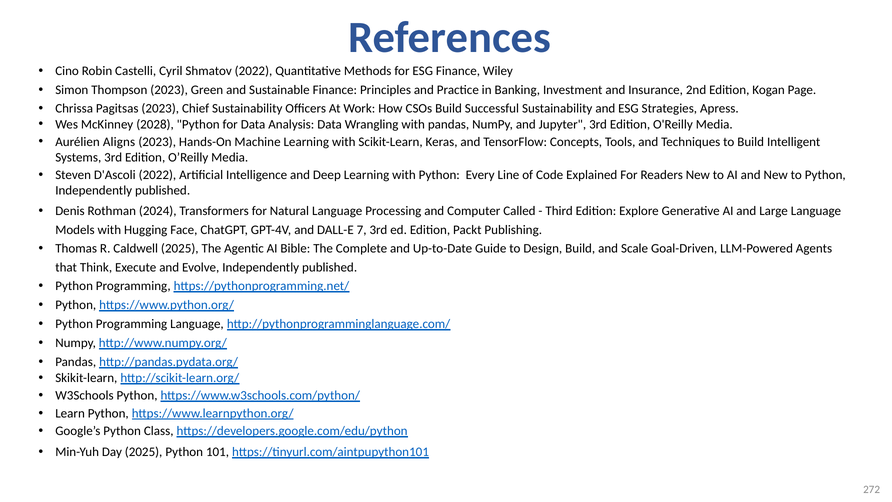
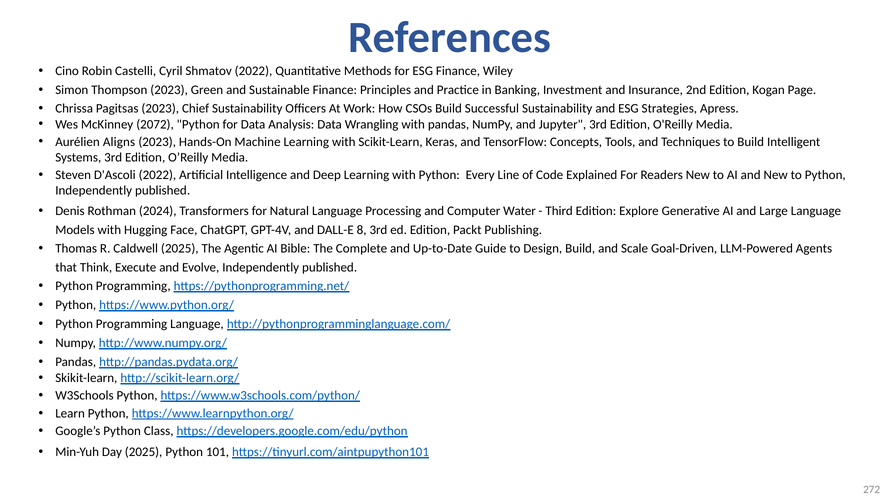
2028: 2028 -> 2072 (155, 124)
Called: Called -> Water (519, 211)
7: 7 -> 8 (362, 230)
